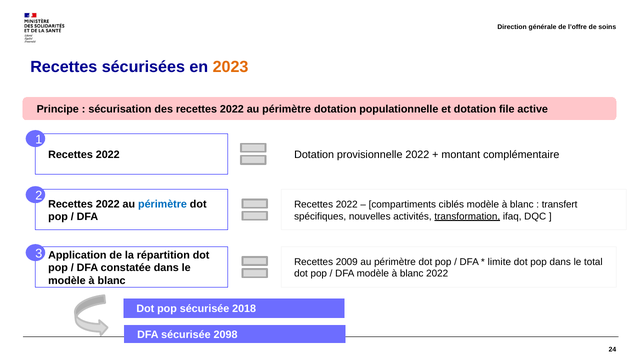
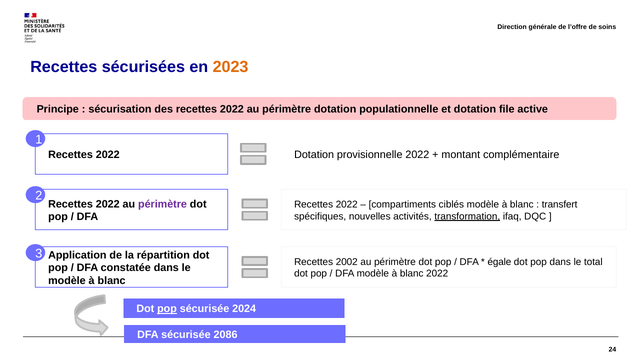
périmètre colour: blue -> purple (163, 204)
2009: 2009 -> 2002 (347, 262)
limite: limite -> égale (499, 262)
pop underline: none -> present (167, 309)
2018: 2018 -> 2024 (244, 309)
2098: 2098 -> 2086 (226, 335)
